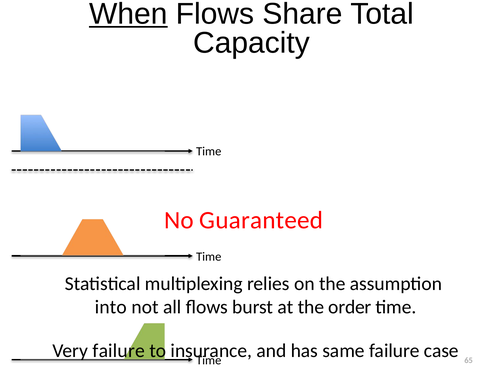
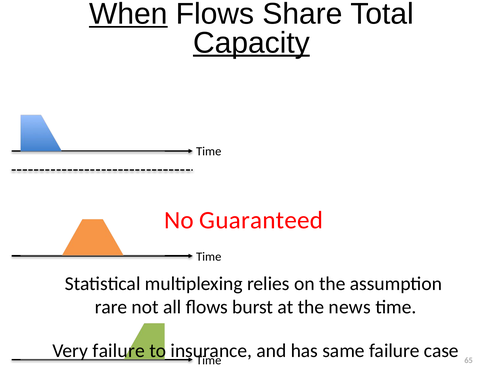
Capacity underline: none -> present (251, 43)
into: into -> rare (111, 307)
order: order -> news (350, 307)
